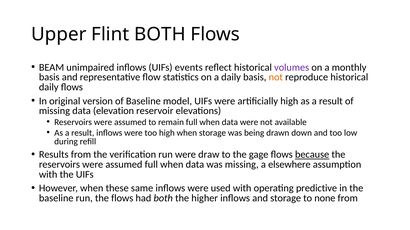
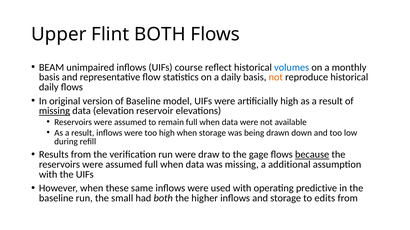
events: events -> course (189, 68)
volumes colour: purple -> blue (292, 68)
missing underline: none -> present (54, 111)
elsewhere: elsewhere -> additional (289, 165)
the flows: flows -> small (122, 199)
none: none -> edits (325, 199)
